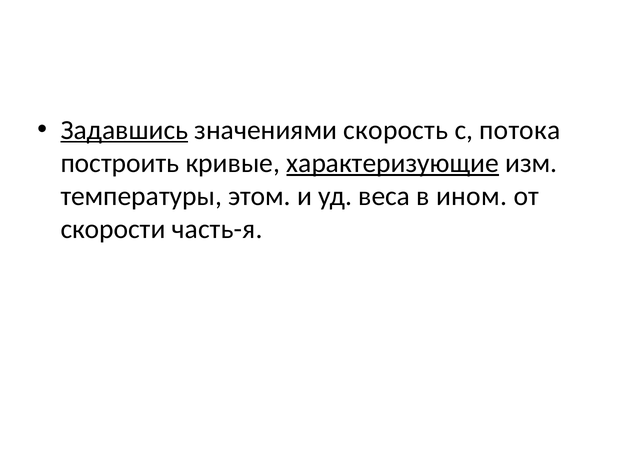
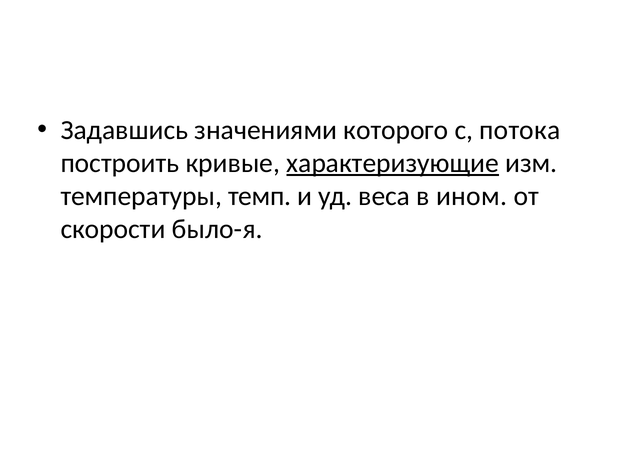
Задавшись underline: present -> none (124, 130)
скорость: скорость -> которого (396, 130)
этом: этом -> темп (260, 197)
часть-я: часть-я -> было-я (217, 230)
